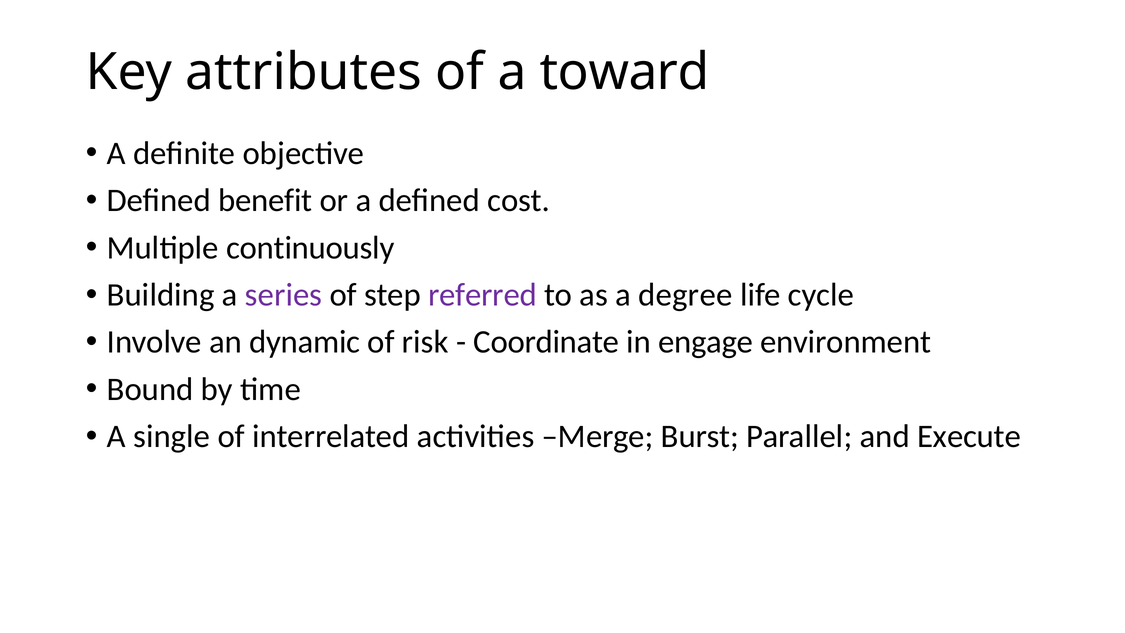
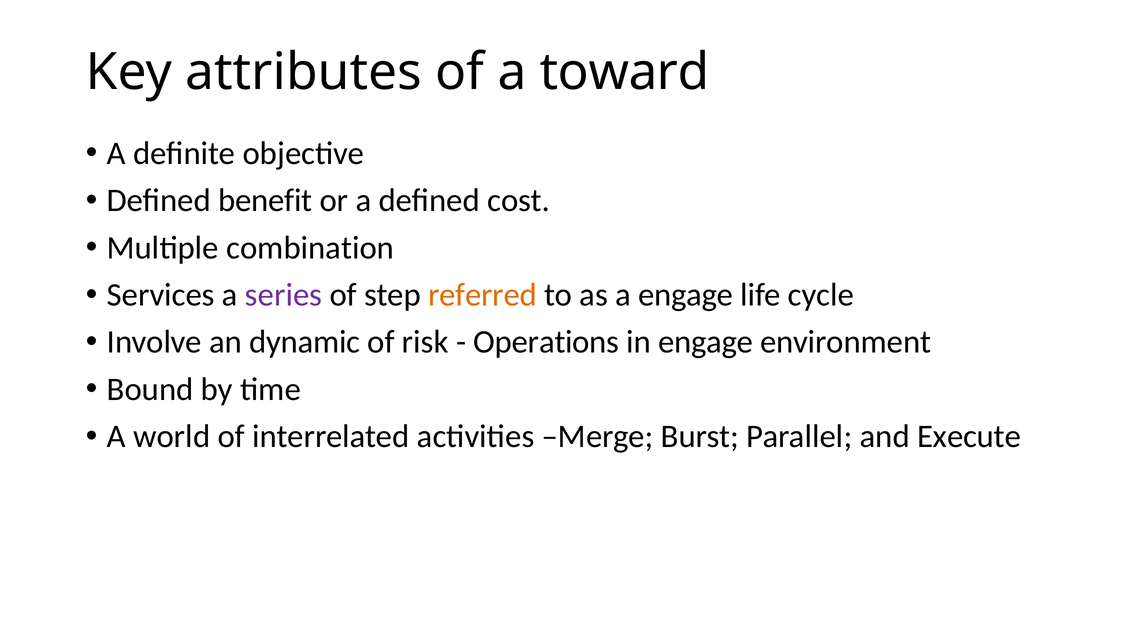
continuously: continuously -> combination (310, 248)
Building: Building -> Services (161, 295)
referred colour: purple -> orange (483, 295)
a degree: degree -> engage (686, 295)
Coordinate: Coordinate -> Operations (546, 342)
single: single -> world (172, 436)
